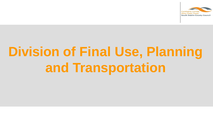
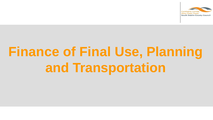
Division: Division -> Finance (34, 52)
